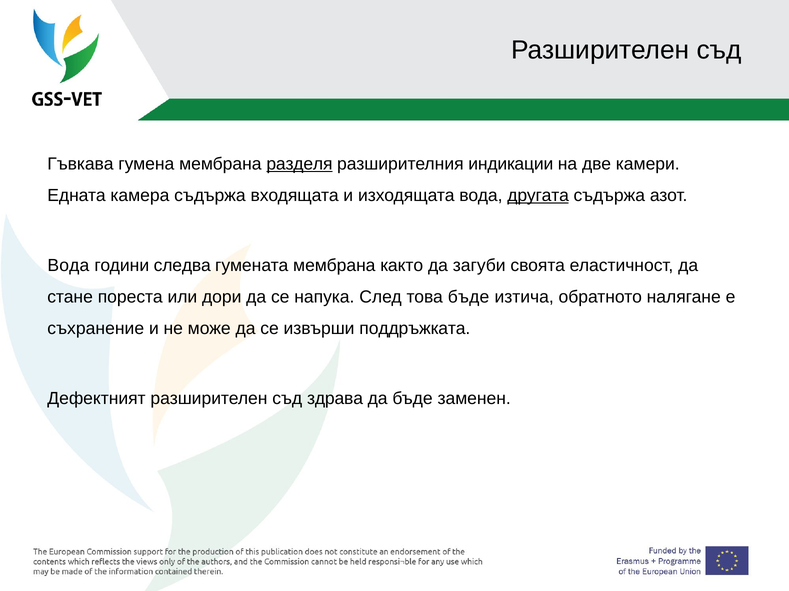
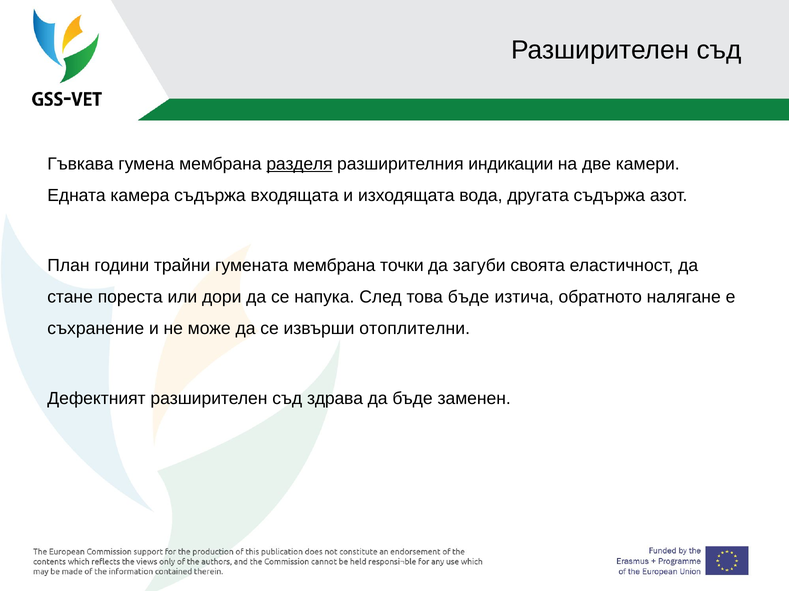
другата underline: present -> none (538, 196)
Вода: Вода -> План (68, 266)
следва: следва -> трайни (182, 266)
както: както -> точки (402, 266)
поддръжката: поддръжката -> отоплителни (415, 329)
